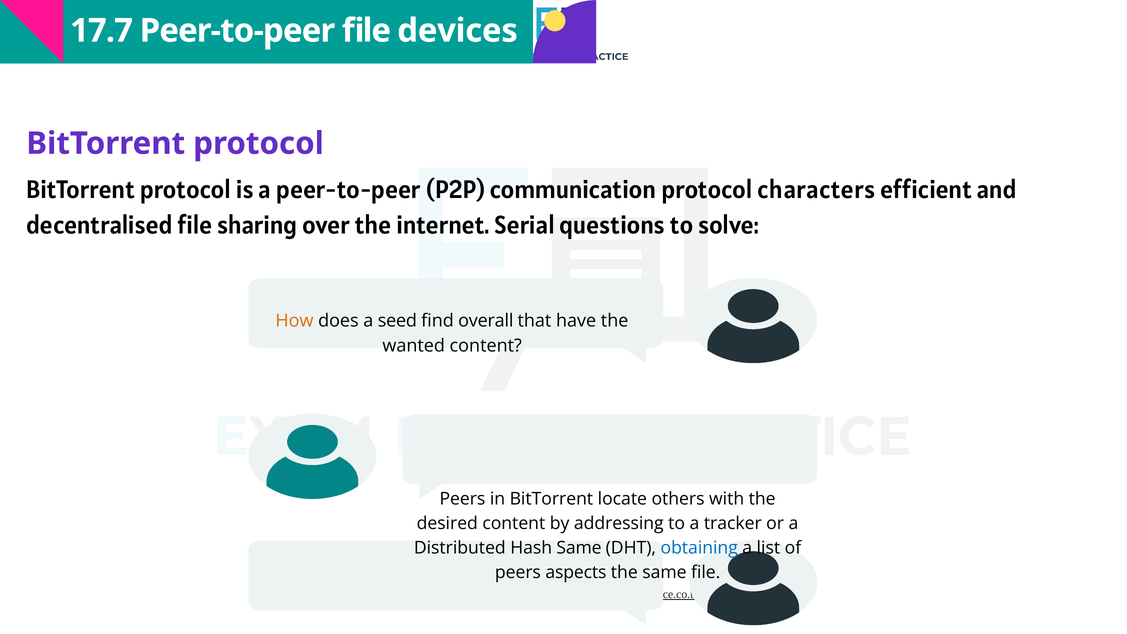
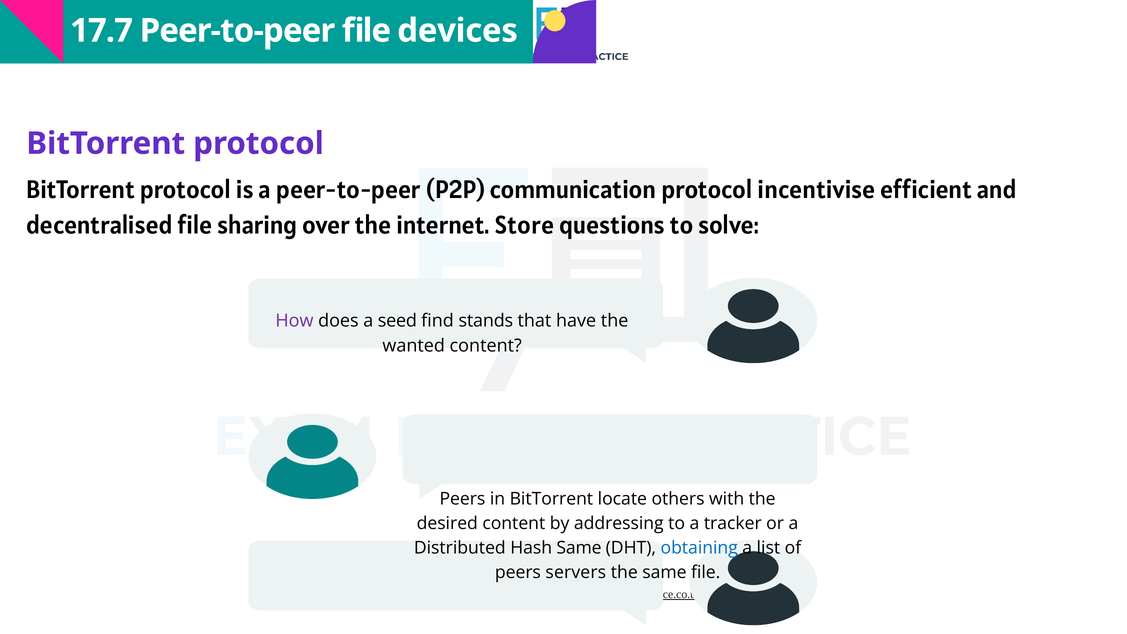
characters: characters -> incentivise (816, 190)
Serial: Serial -> Store (524, 226)
How colour: orange -> purple (294, 321)
overall: overall -> stands (486, 321)
aspects: aspects -> servers (576, 572)
